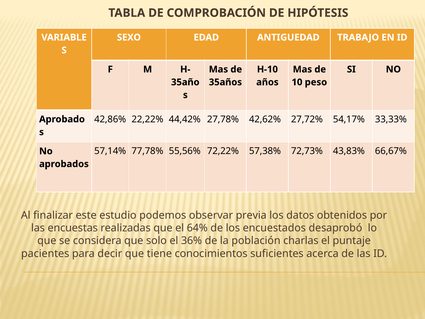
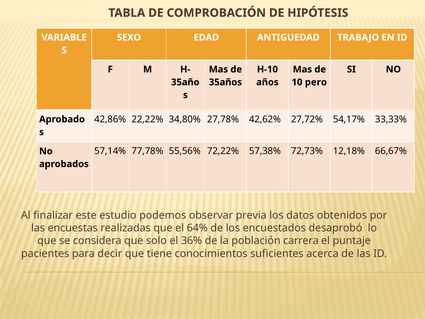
peso: peso -> pero (316, 82)
44,42%: 44,42% -> 34,80% (185, 119)
43,83%: 43,83% -> 12,18% (349, 151)
charlas: charlas -> carrera (301, 241)
